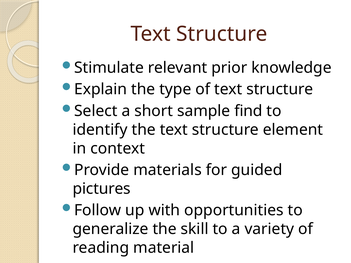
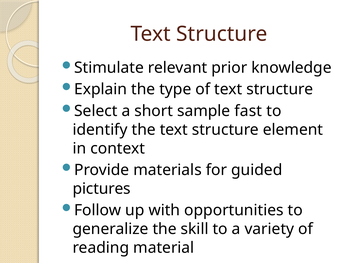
find: find -> fast (248, 111)
